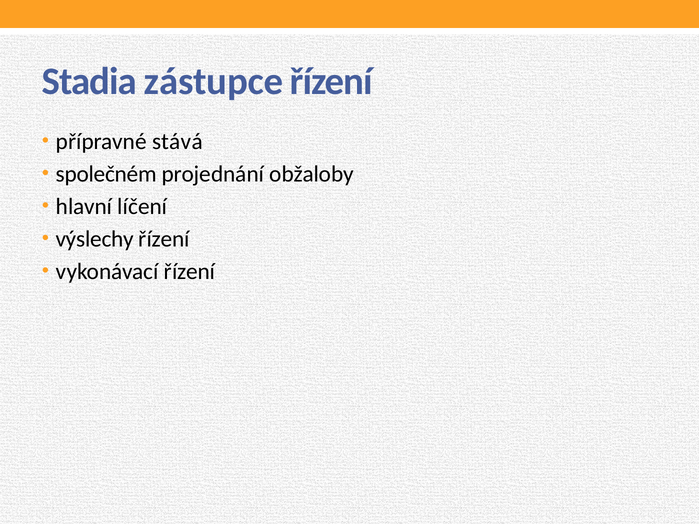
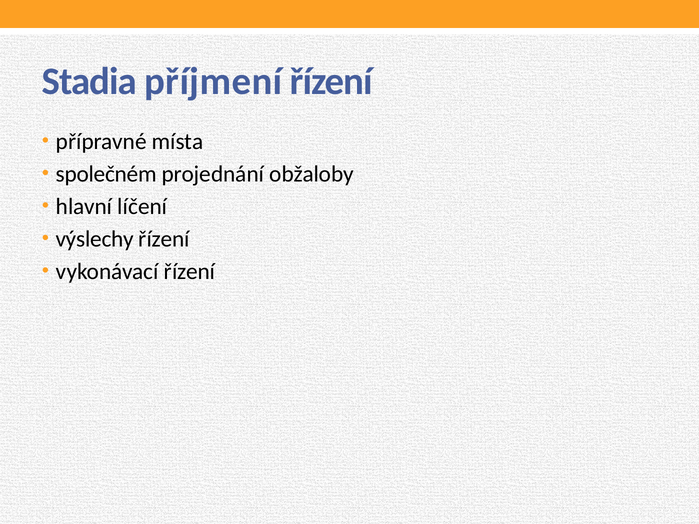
zástupce: zástupce -> příjmení (213, 81)
stává: stává -> místa (178, 141)
